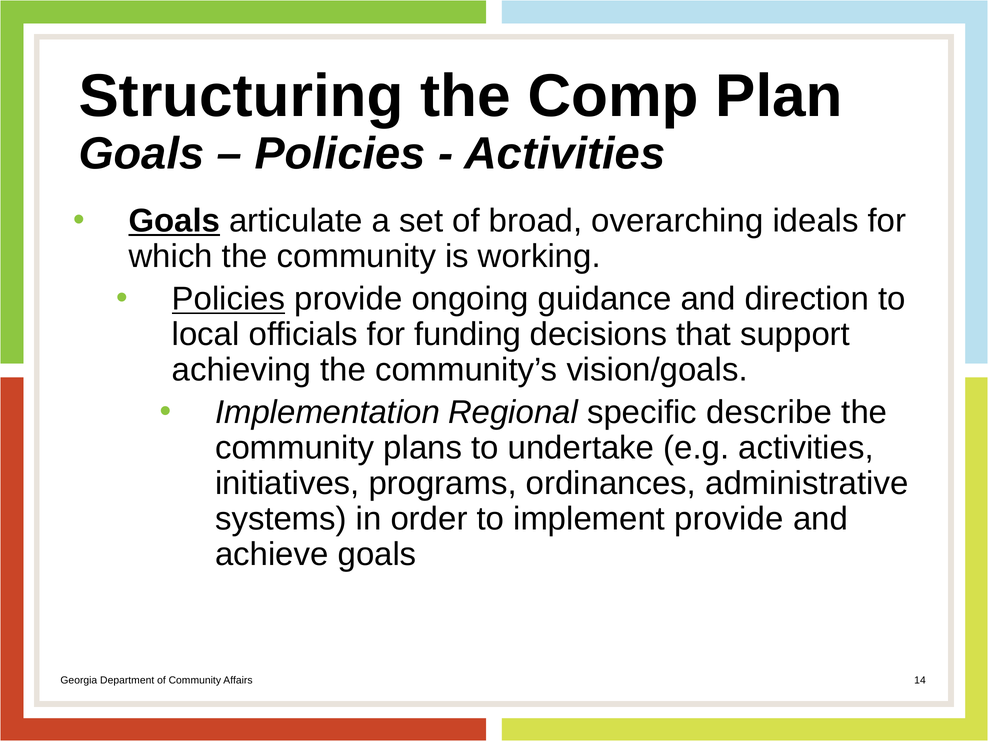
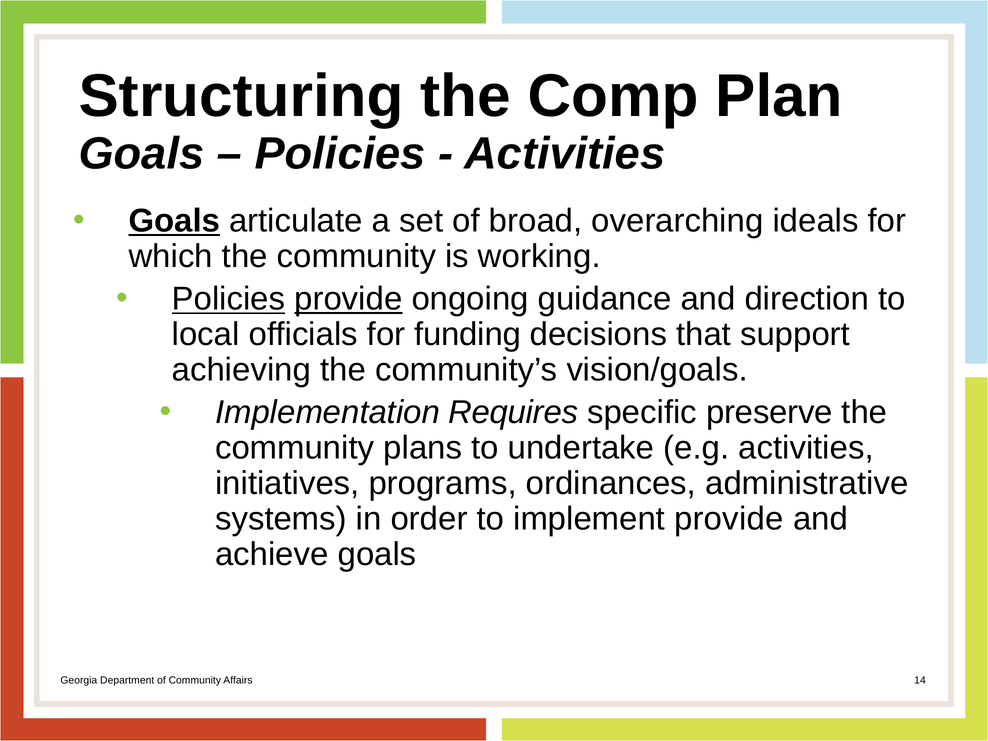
provide underline: none -> present (348, 299)
Regional: Regional -> Requires (513, 412)
describe: describe -> preserve (769, 412)
